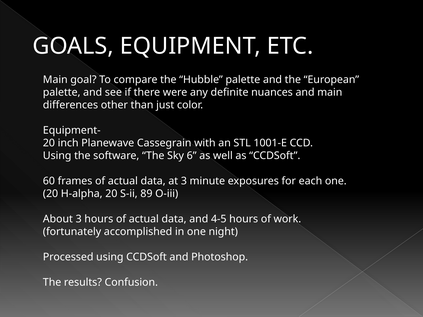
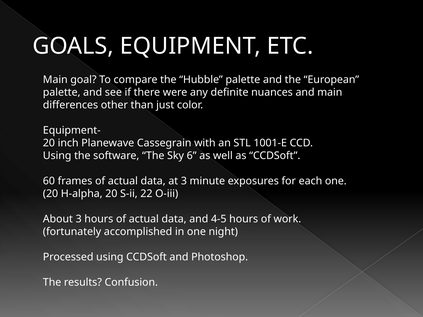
89: 89 -> 22 (146, 194)
